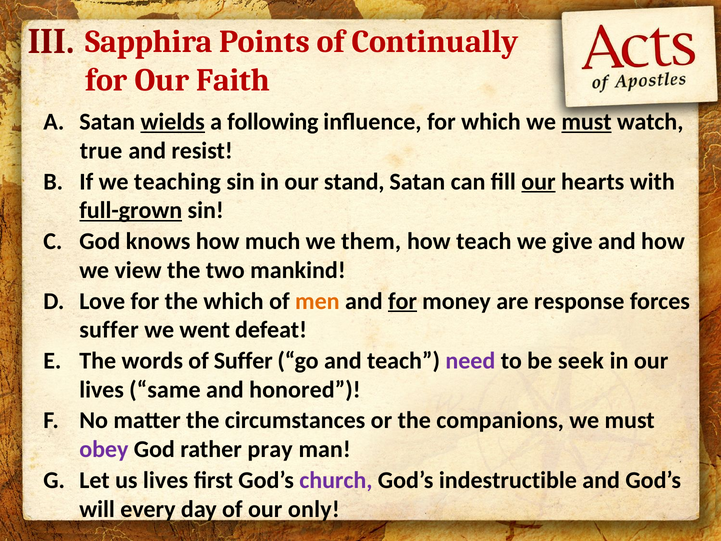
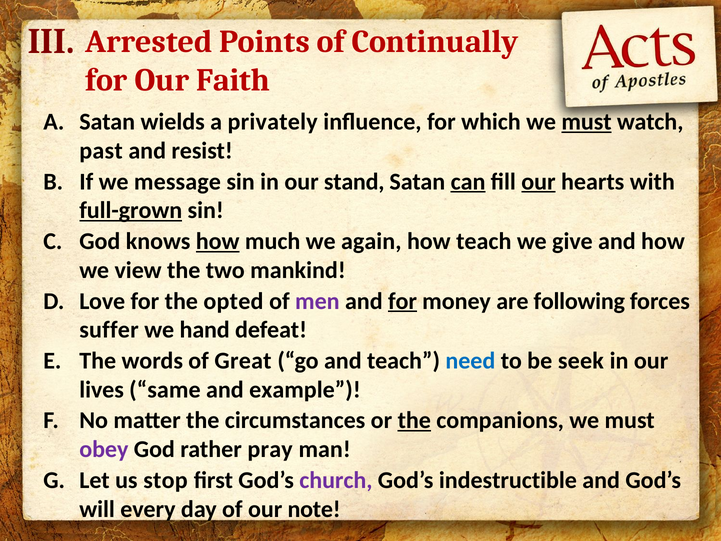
Sapphira: Sapphira -> Arrested (149, 42)
wields underline: present -> none (173, 122)
following: following -> privately (273, 122)
true: true -> past (101, 151)
teaching: teaching -> message (177, 182)
can underline: none -> present (468, 182)
how underline: none -> present (218, 241)
them: them -> again (371, 241)
the which: which -> opted (233, 301)
men colour: orange -> purple (317, 301)
response: response -> following (579, 301)
went: went -> hand (205, 330)
of Suffer: Suffer -> Great (243, 361)
need colour: purple -> blue (470, 361)
honored: honored -> example (305, 389)
the underline: none -> present (414, 420)
us lives: lives -> stop (166, 480)
only: only -> note (314, 509)
